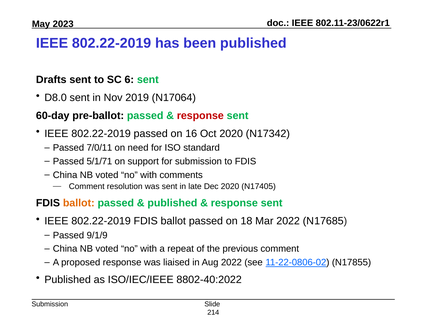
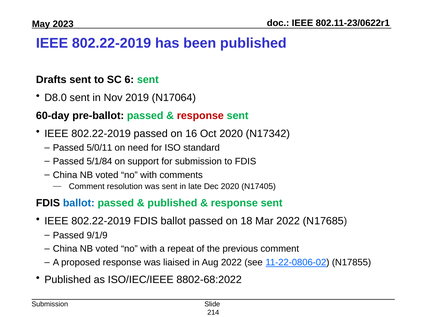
7/0/11: 7/0/11 -> 5/0/11 (99, 148)
5/1/71: 5/1/71 -> 5/1/84 (99, 162)
ballot colour: orange -> blue (79, 203)
8802-40:2022: 8802-40:2022 -> 8802-68:2022 (209, 280)
